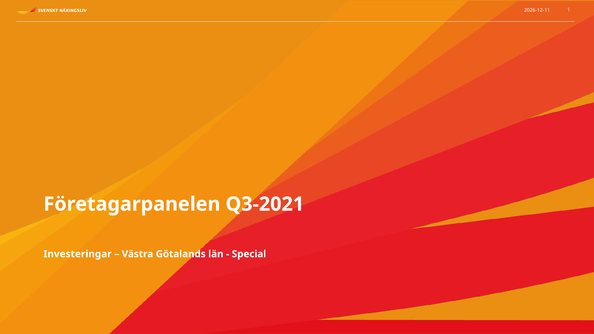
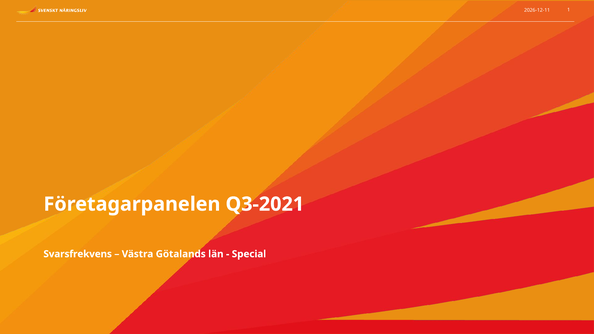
Investeringar: Investeringar -> Svarsfrekvens (78, 254)
